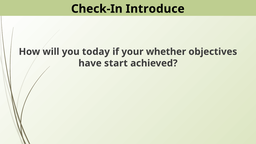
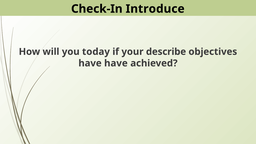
whether: whether -> describe (166, 52)
have start: start -> have (116, 63)
